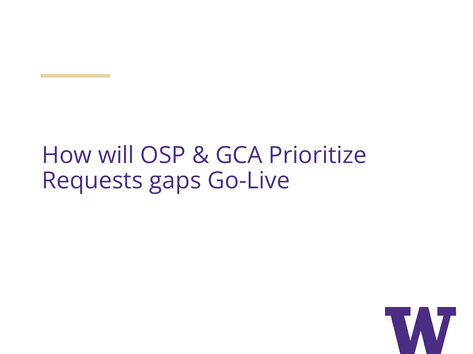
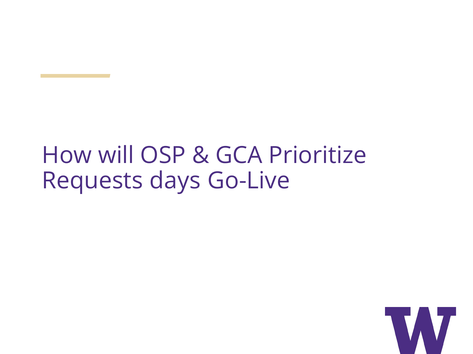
gaps: gaps -> days (175, 181)
